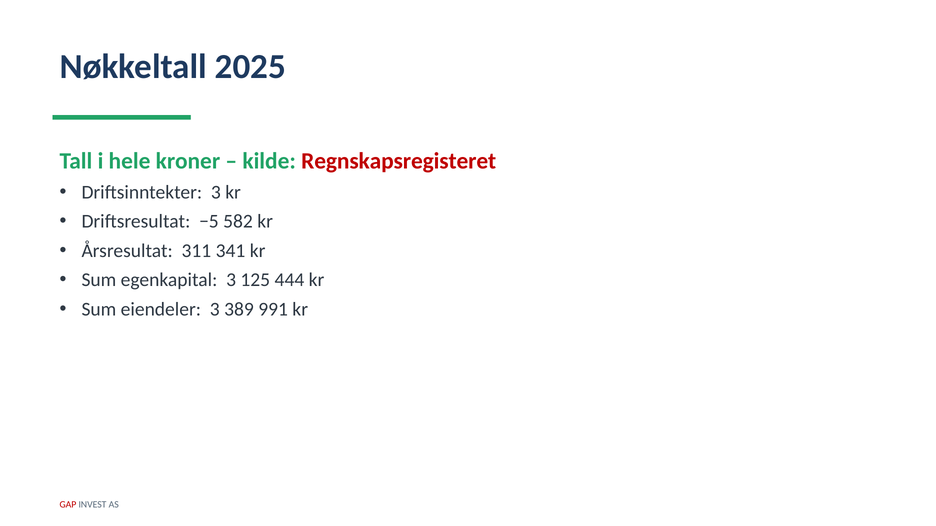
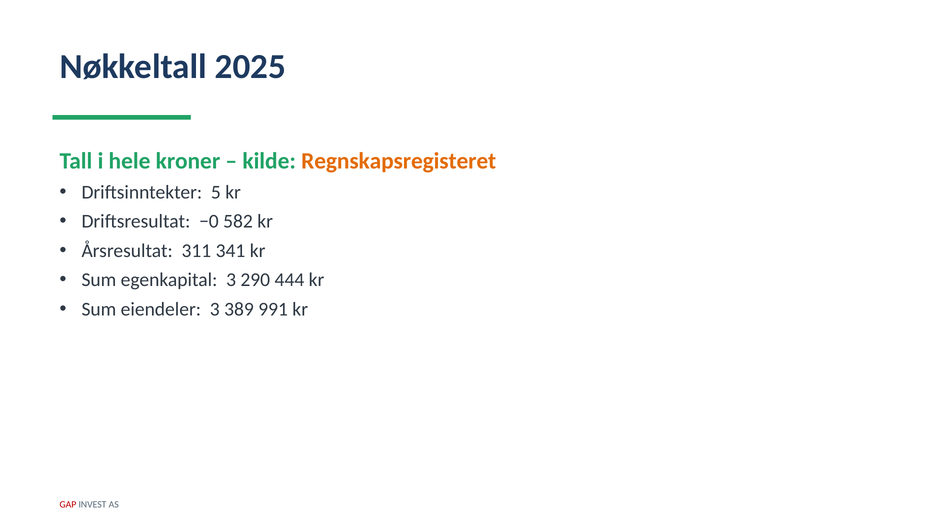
Regnskapsregisteret colour: red -> orange (399, 161)
Driftsinntekter 3: 3 -> 5 (216, 192)
−5: −5 -> −0 (209, 222)
125: 125 -> 290 (255, 280)
